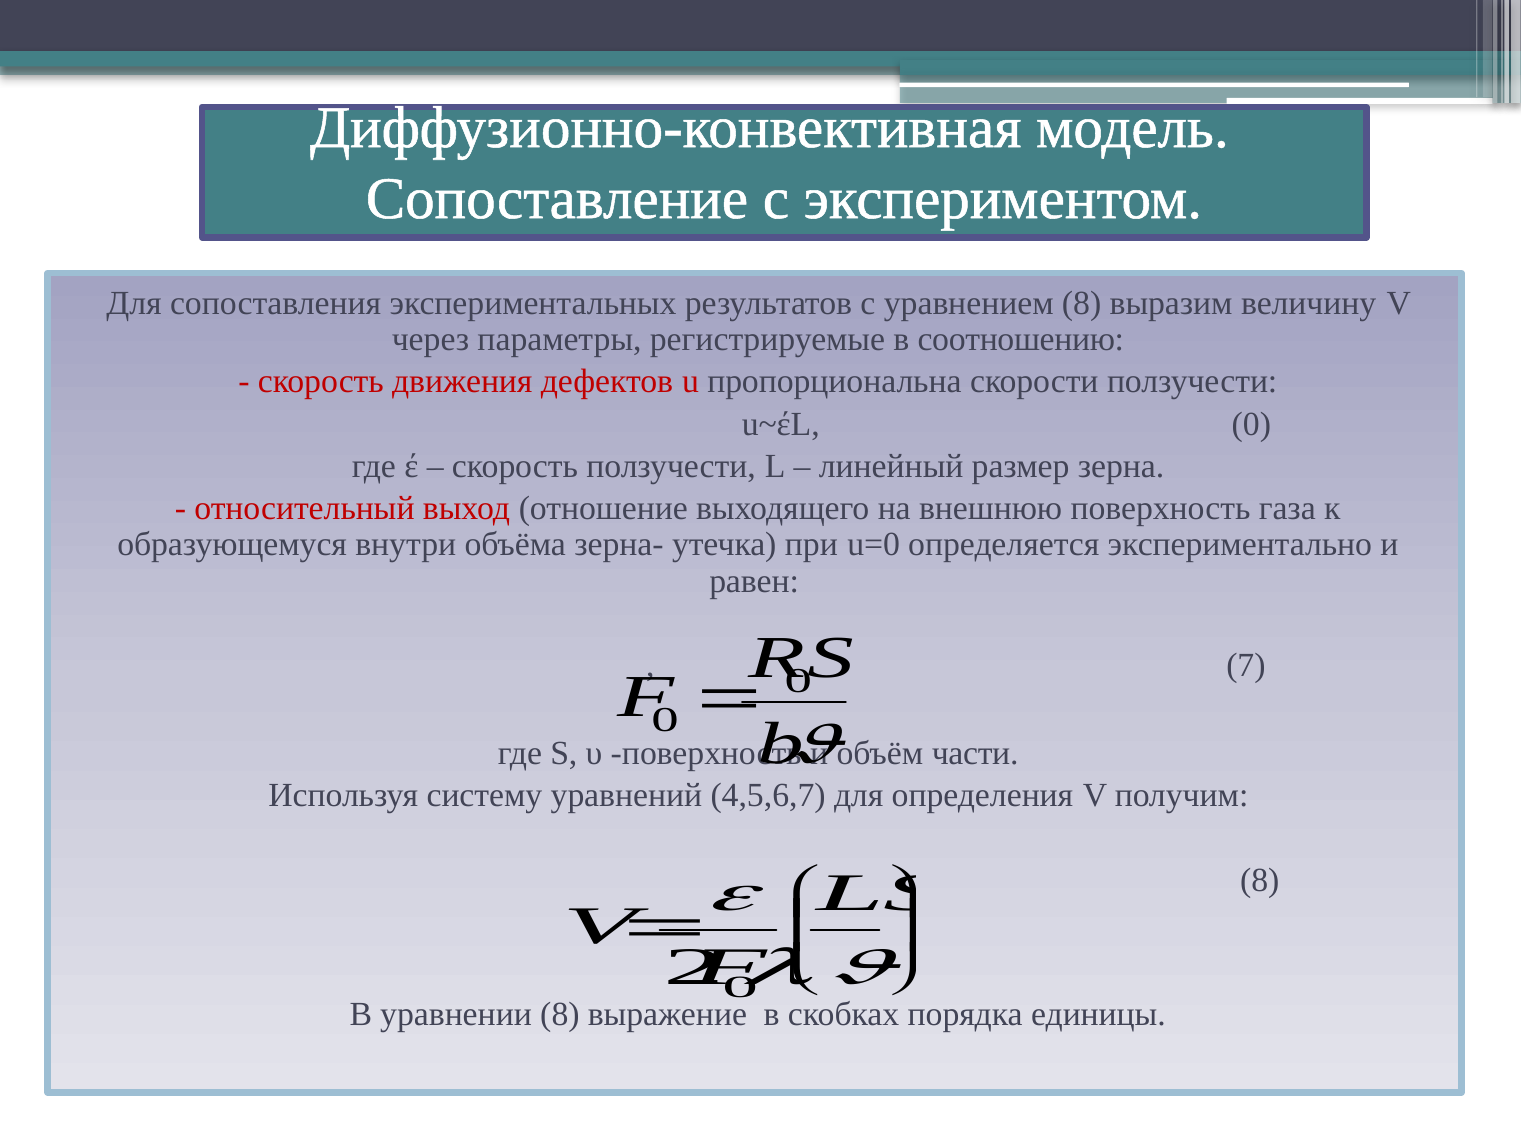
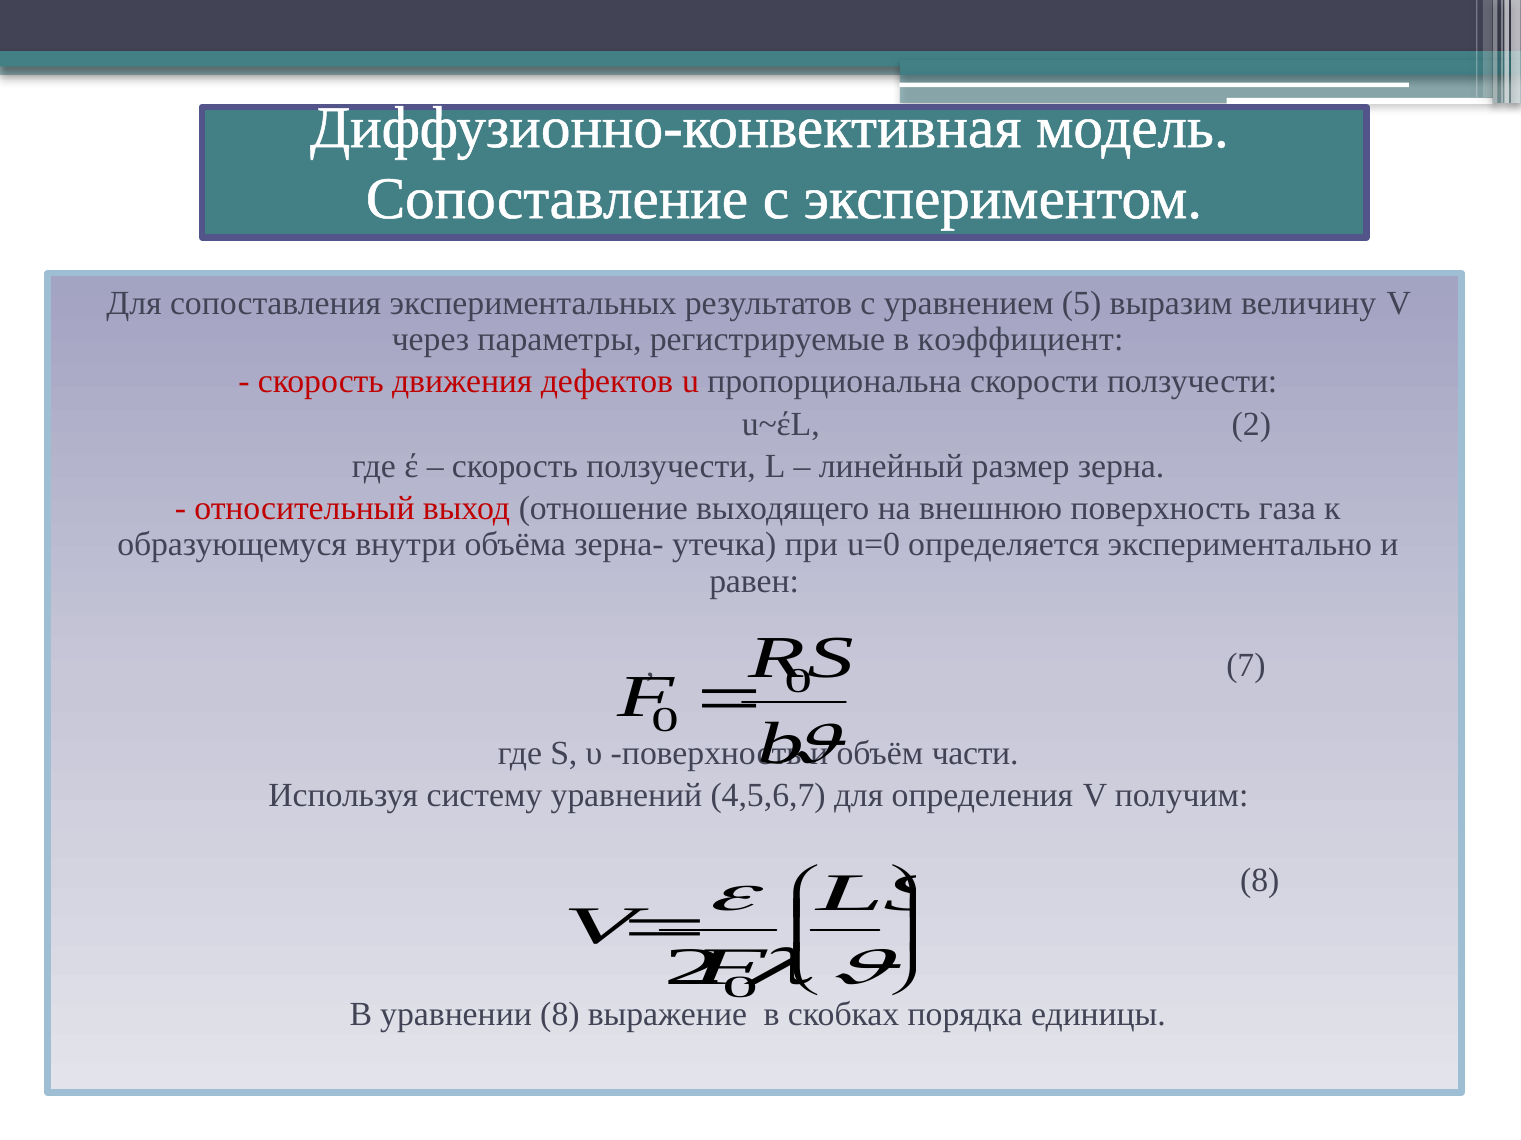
уравнением 8: 8 -> 5 (1082, 303)
соотношению: соотношению -> коэффициент (1021, 340)
u~έL 0: 0 -> 2 (1251, 424)
